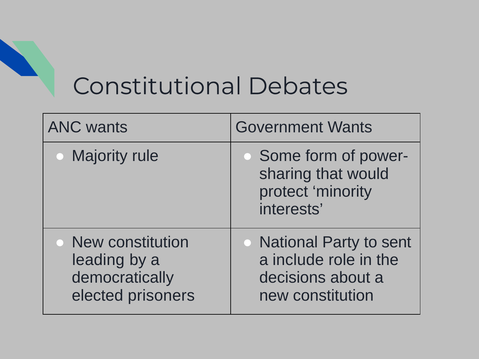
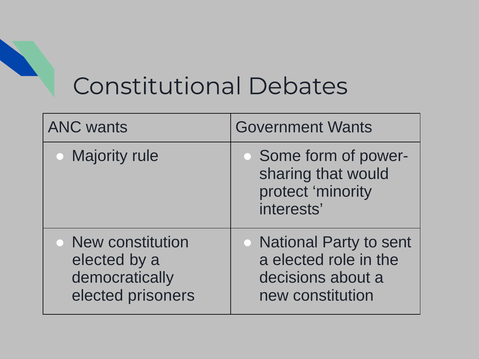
leading: leading -> elected (98, 260)
a include: include -> elected (298, 260)
